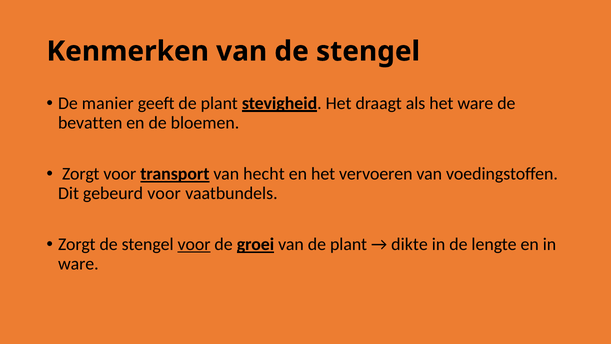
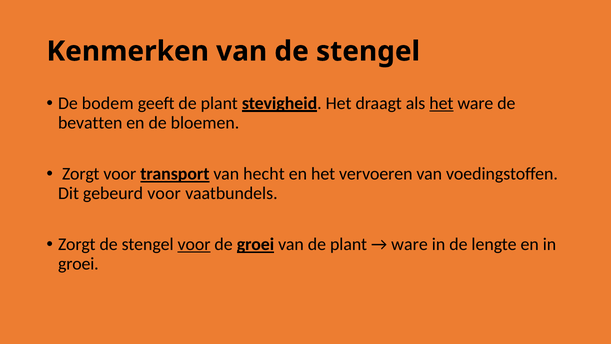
manier: manier -> bodem (108, 103)
het underline: none -> present (441, 103)
dikte: dikte -> ware (410, 244)
ware: ware -> groei (78, 264)
